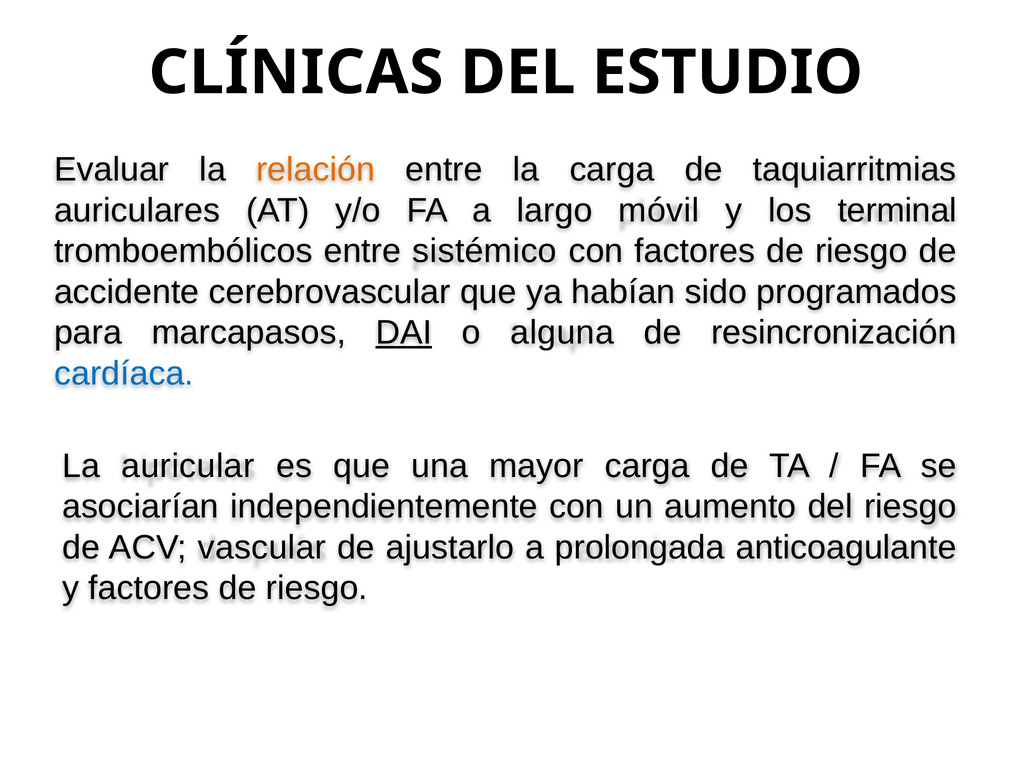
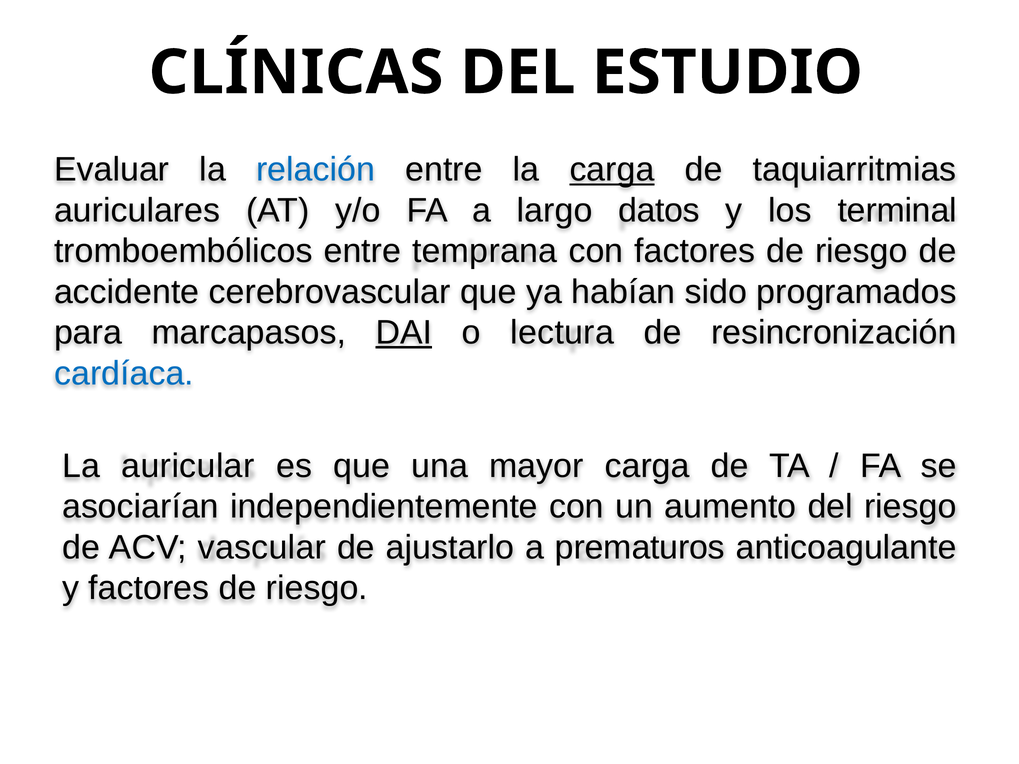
relación colour: orange -> blue (316, 170)
carga underline: none -> present (612, 170)
móvil: móvil -> datos (659, 210)
sistémico: sistémico -> temprana (485, 251)
alguna: alguna -> lectura (562, 333)
prolongada: prolongada -> prematuros (640, 548)
